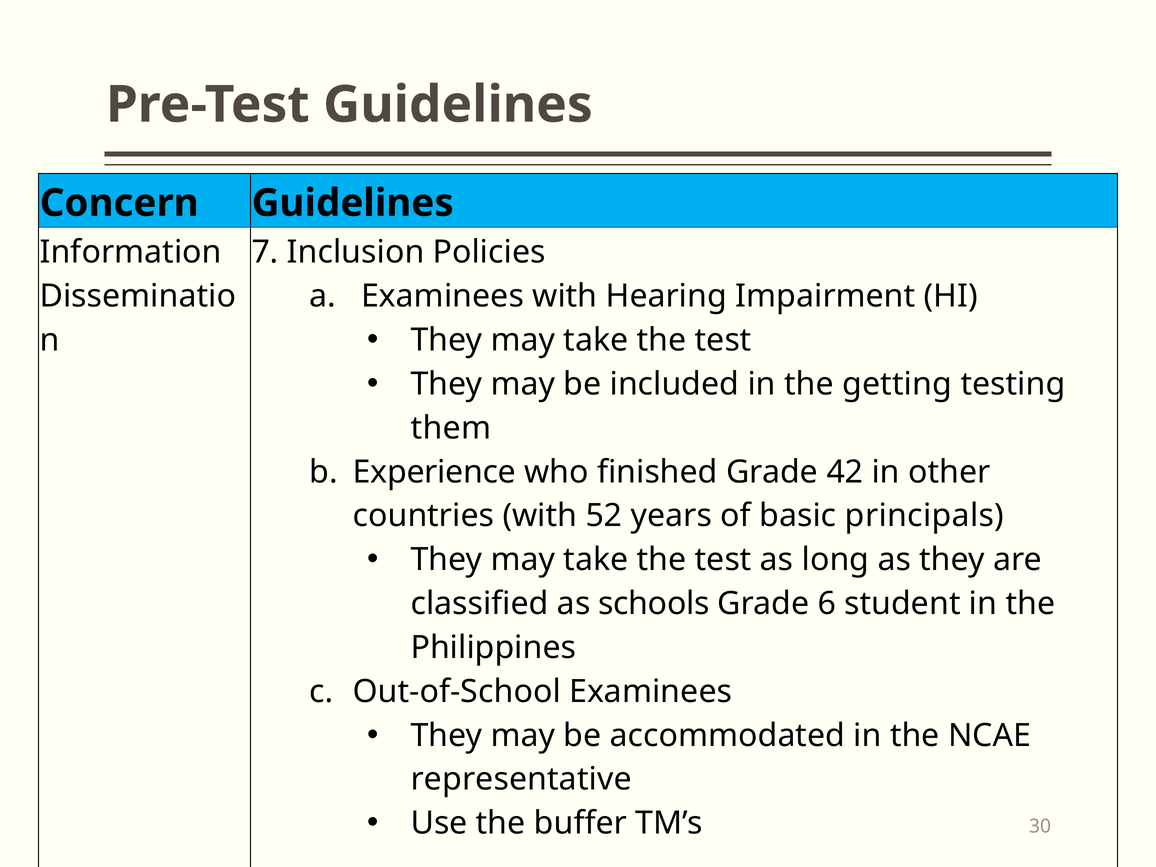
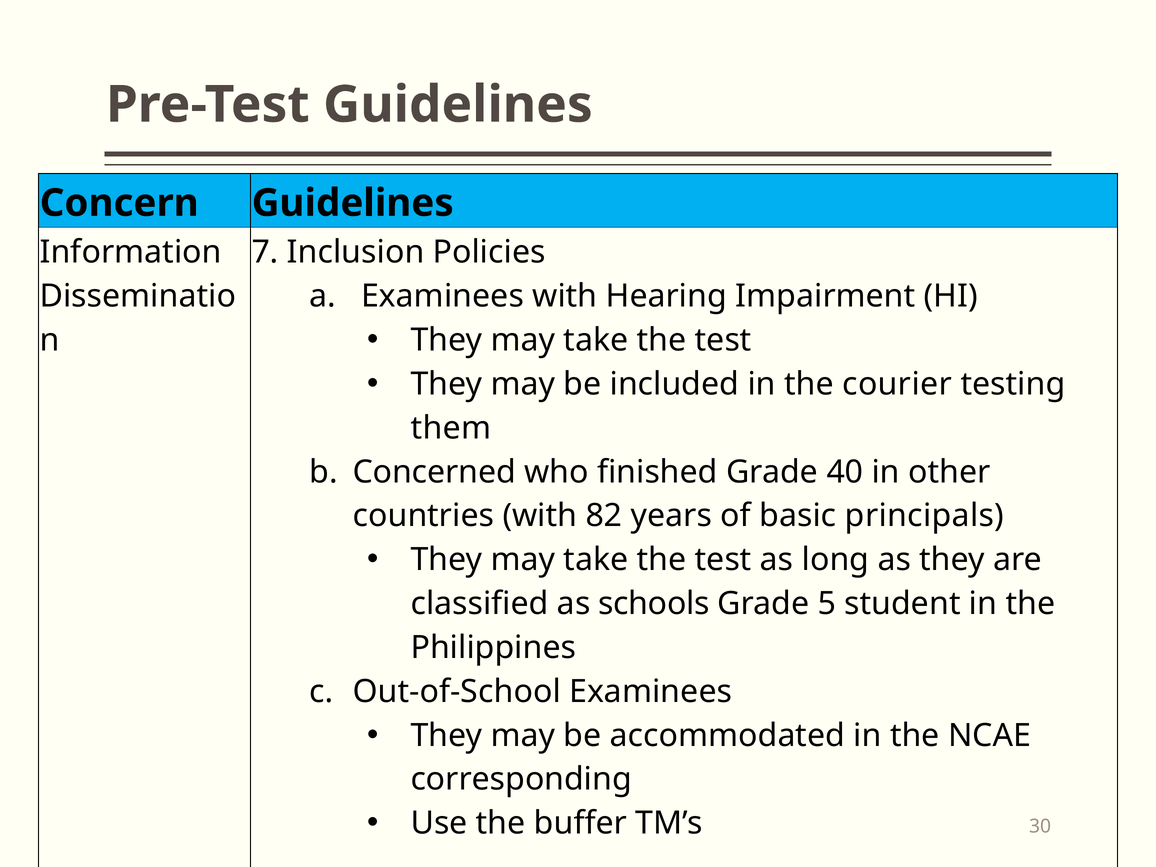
getting: getting -> courier (897, 384)
Experience: Experience -> Concerned (434, 472)
42: 42 -> 40 (845, 472)
52: 52 -> 82 (604, 516)
6: 6 -> 5 (827, 604)
representative: representative -> corresponding (521, 779)
